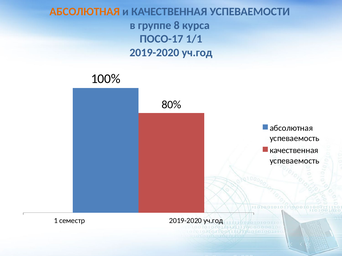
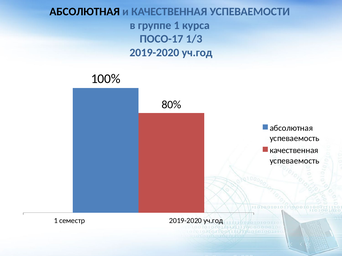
АБСОЛЮТНАЯ colour: orange -> black (85, 12)
группе 8: 8 -> 1 (177, 25)
1/1: 1/1 -> 1/3 (194, 39)
